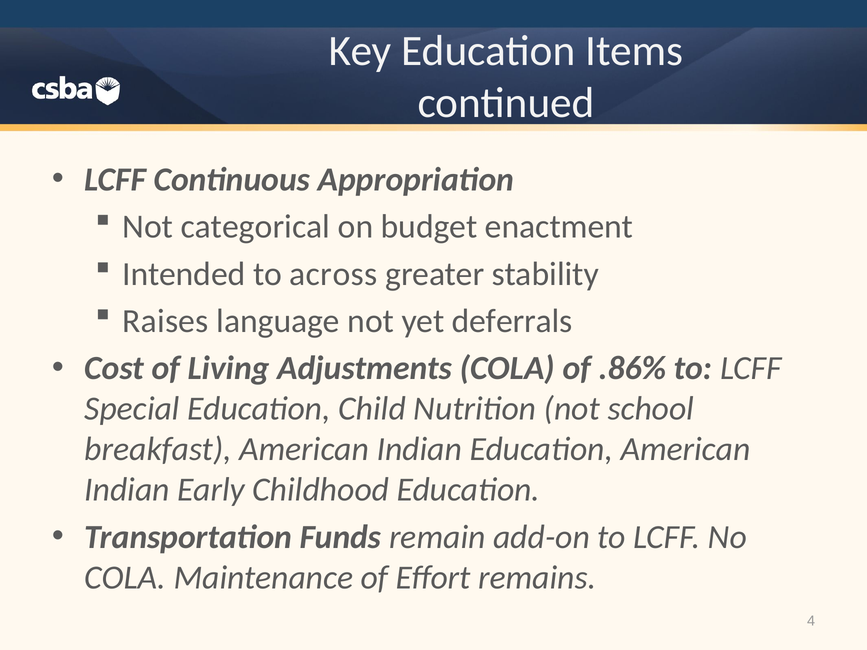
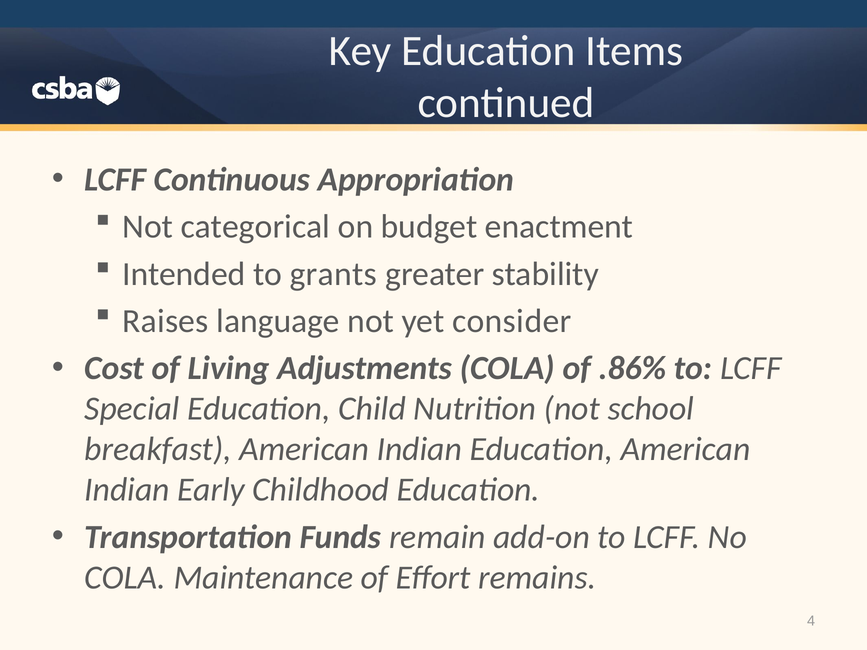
across: across -> grants (333, 274)
deferrals: deferrals -> consider (512, 321)
